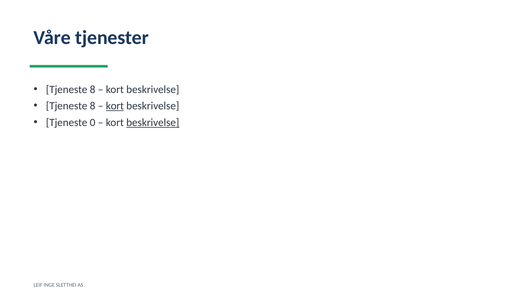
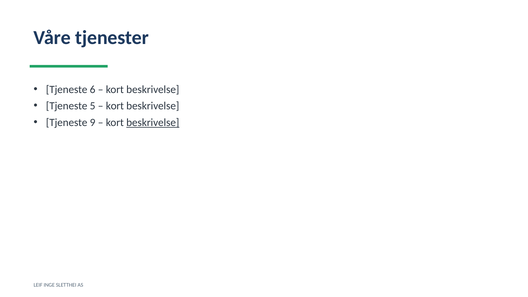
8: 8 -> 6 (93, 89)
8: 8 -> 5 (93, 106)
kort underline: present -> none (115, 106)
0: 0 -> 9 (93, 122)
